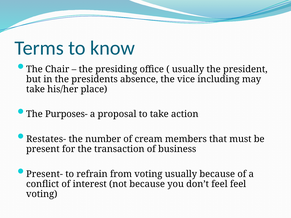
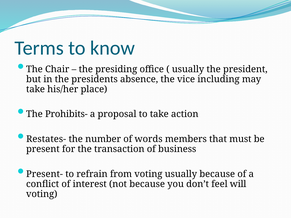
Purposes-: Purposes- -> Prohibits- (66, 114)
cream: cream -> words (149, 139)
feel feel: feel -> will (238, 184)
